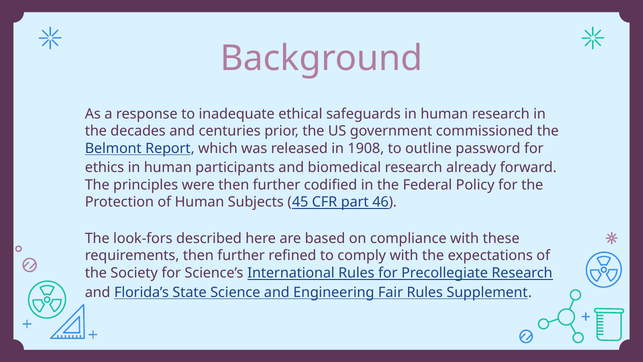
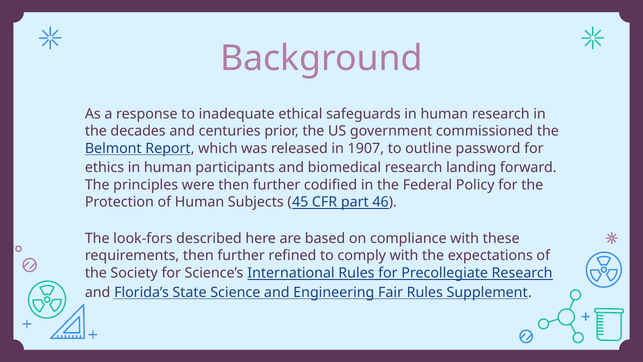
1908: 1908 -> 1907 (366, 148)
already: already -> landing (471, 168)
